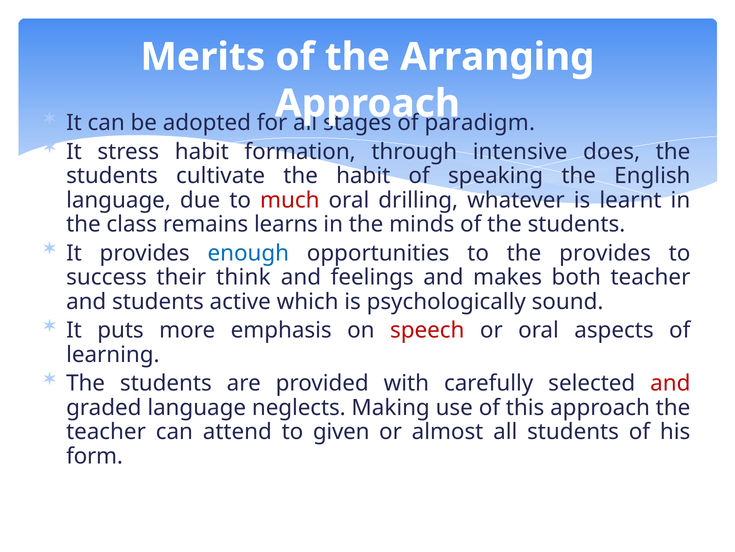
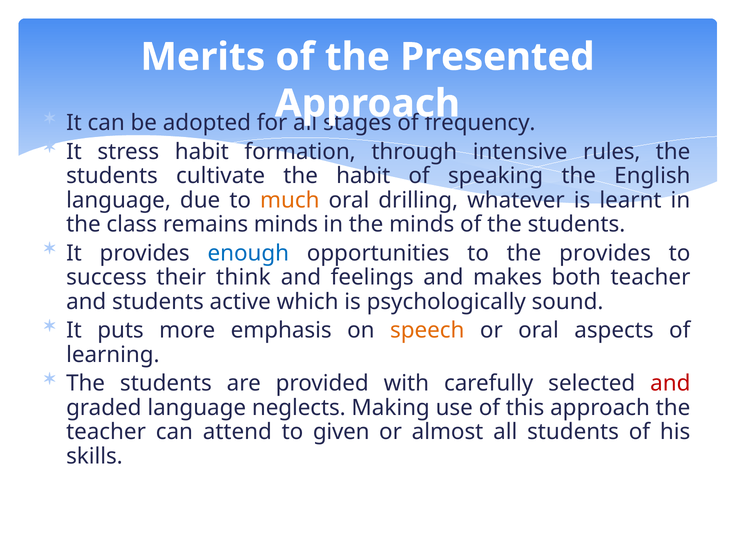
Arranging: Arranging -> Presented (497, 57)
paradigm: paradigm -> frequency (480, 123)
does: does -> rules (612, 151)
much colour: red -> orange (290, 200)
remains learns: learns -> minds (286, 224)
speech colour: red -> orange (427, 330)
form: form -> skills (94, 456)
